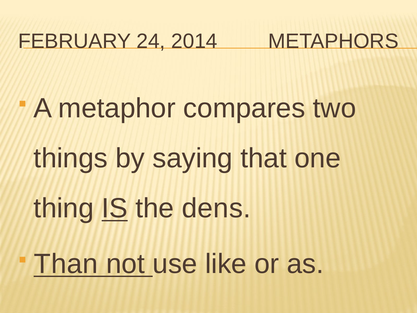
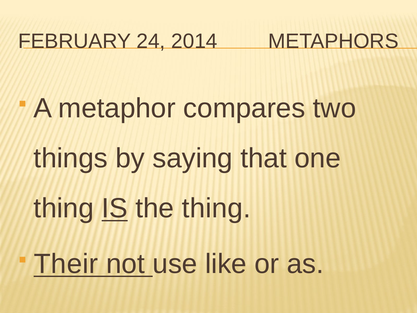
the dens: dens -> thing (216, 208)
Than: Than -> Their (66, 264)
